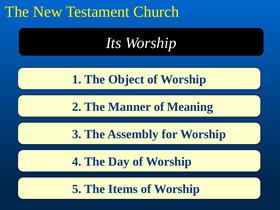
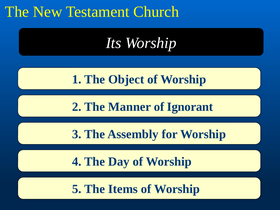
Meaning: Meaning -> Ignorant (190, 107)
